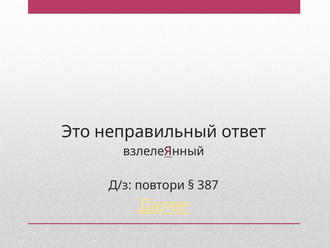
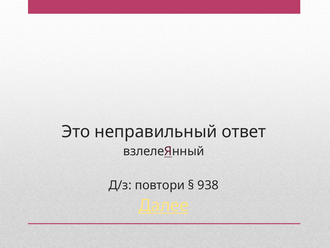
387: 387 -> 938 (208, 185)
